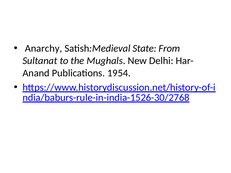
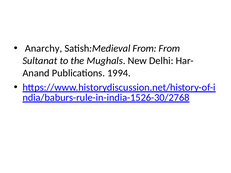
Satish:Medieval State: State -> From (145, 48)
1954: 1954 -> 1994 (119, 73)
